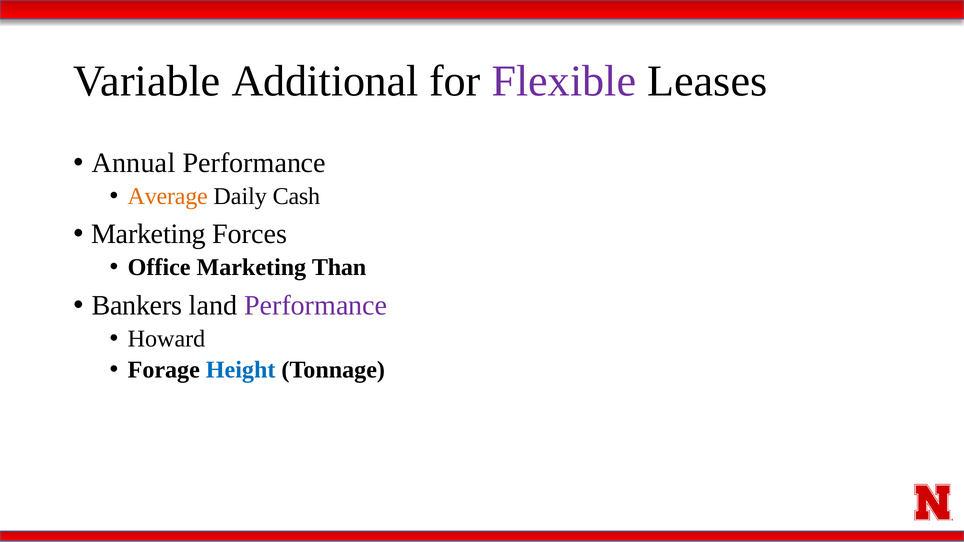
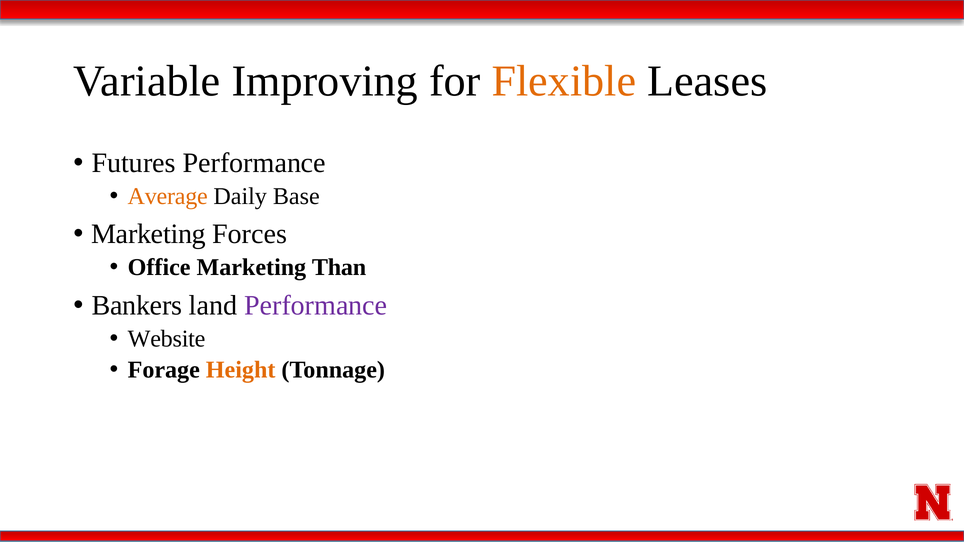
Additional: Additional -> Improving (325, 81)
Flexible colour: purple -> orange (564, 81)
Annual: Annual -> Futures (134, 163)
Cash: Cash -> Base (296, 196)
Howard: Howard -> Website (167, 339)
Height colour: blue -> orange (241, 370)
